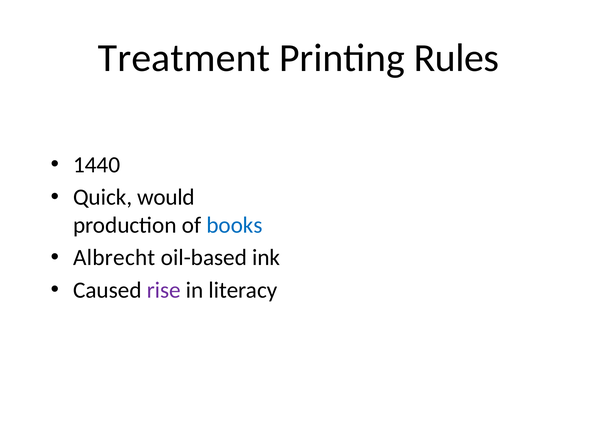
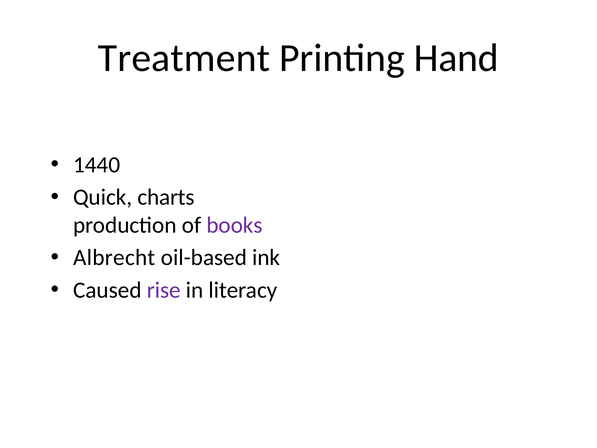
Rules: Rules -> Hand (456, 58)
would: would -> charts (166, 197)
books colour: blue -> purple (234, 225)
